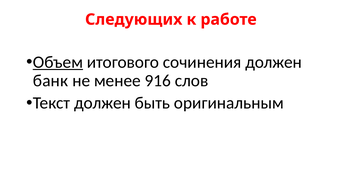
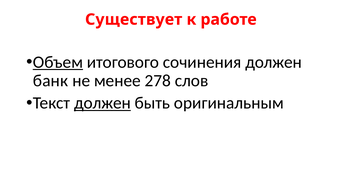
Следующих: Следующих -> Существует (134, 20)
916: 916 -> 278 (158, 81)
должен underline: none -> present (102, 103)
